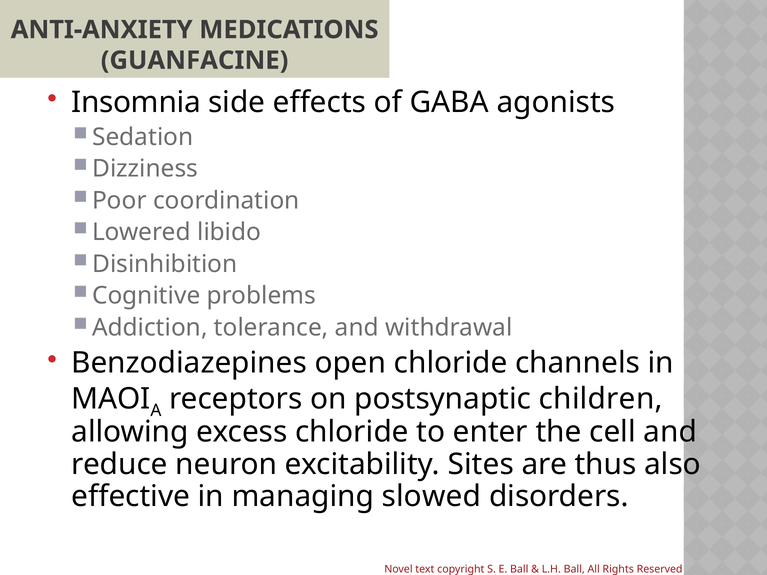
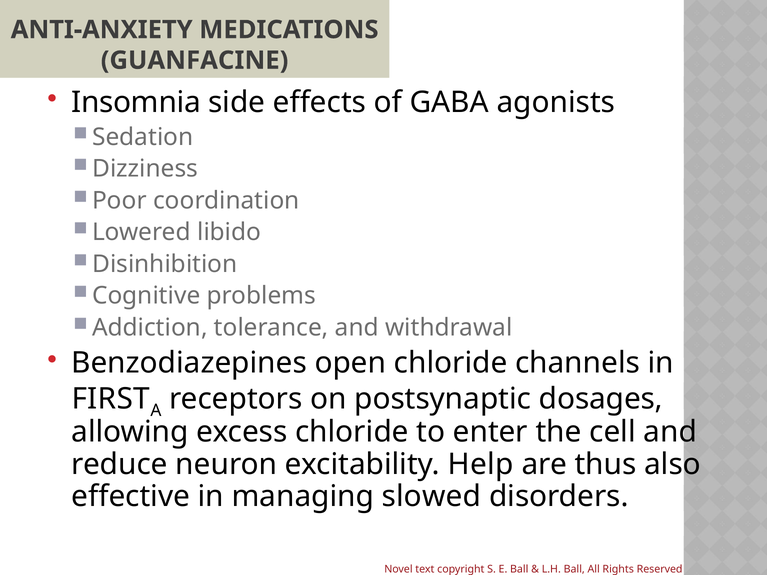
MAOI: MAOI -> FIRST (111, 399)
children: children -> dosages (601, 399)
Sites: Sites -> Help (481, 464)
